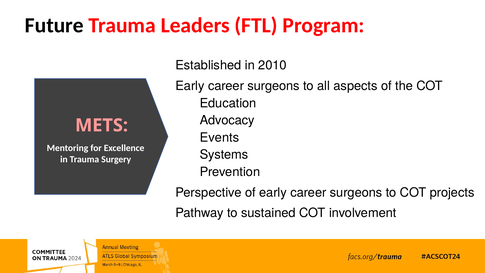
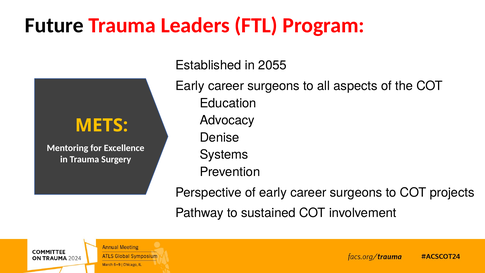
2010: 2010 -> 2055 (273, 65)
METS colour: pink -> yellow (102, 125)
Events: Events -> Denise (220, 137)
